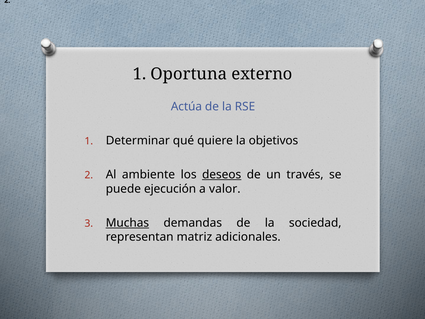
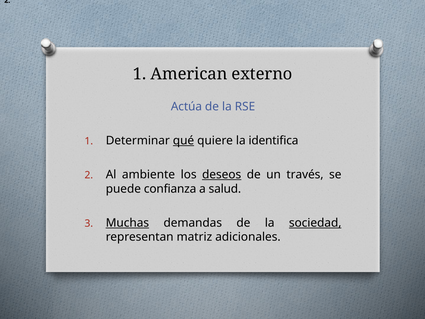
Oportuna: Oportuna -> American (189, 74)
qué underline: none -> present (184, 140)
objetivos: objetivos -> identifica (273, 140)
ejecución: ejecución -> confianza (170, 189)
valor: valor -> salud (225, 189)
sociedad underline: none -> present (315, 223)
